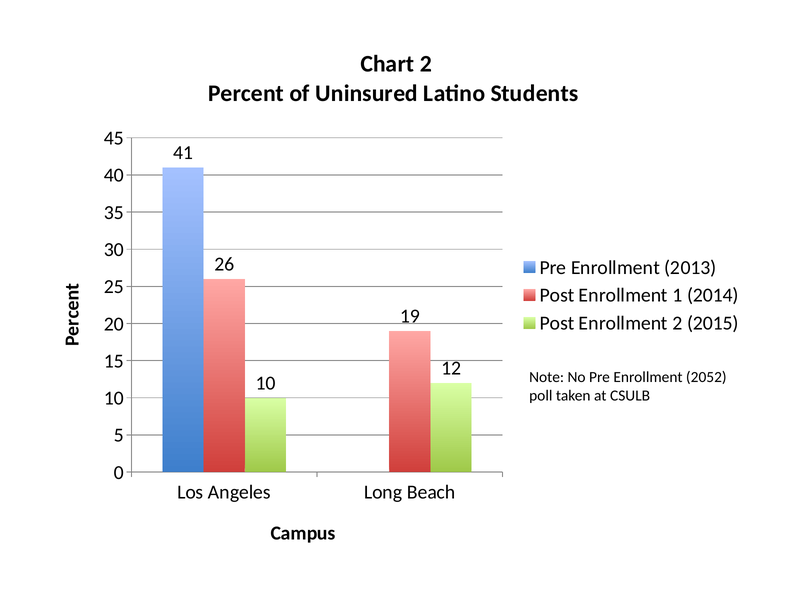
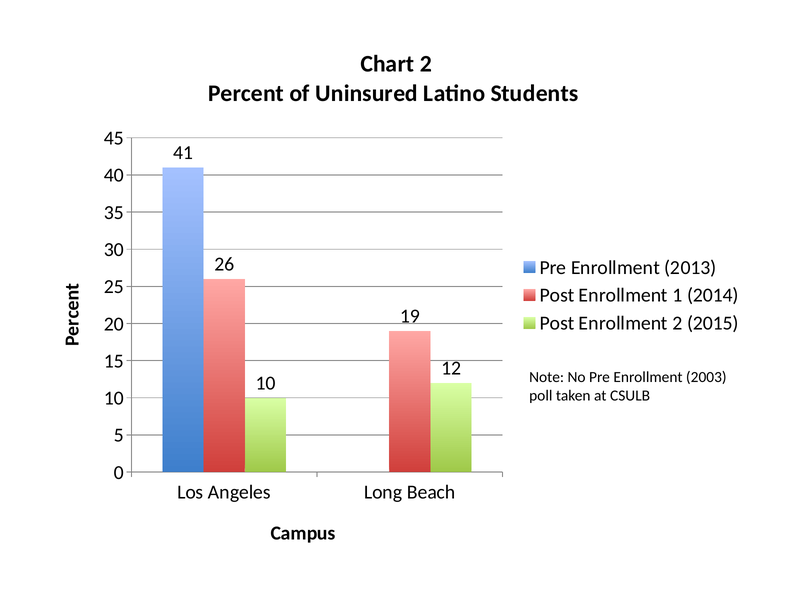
2052: 2052 -> 2003 (706, 377)
